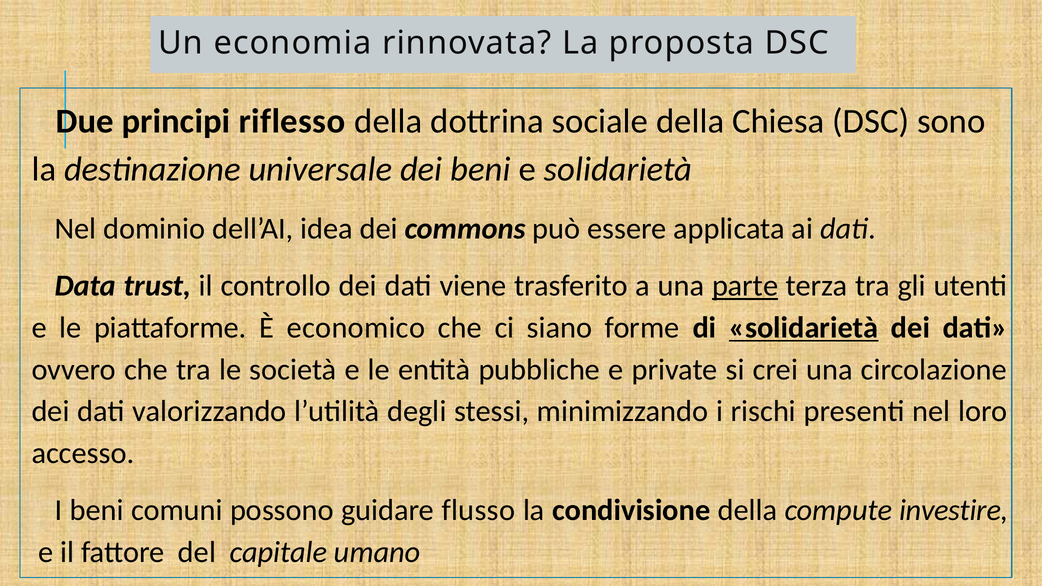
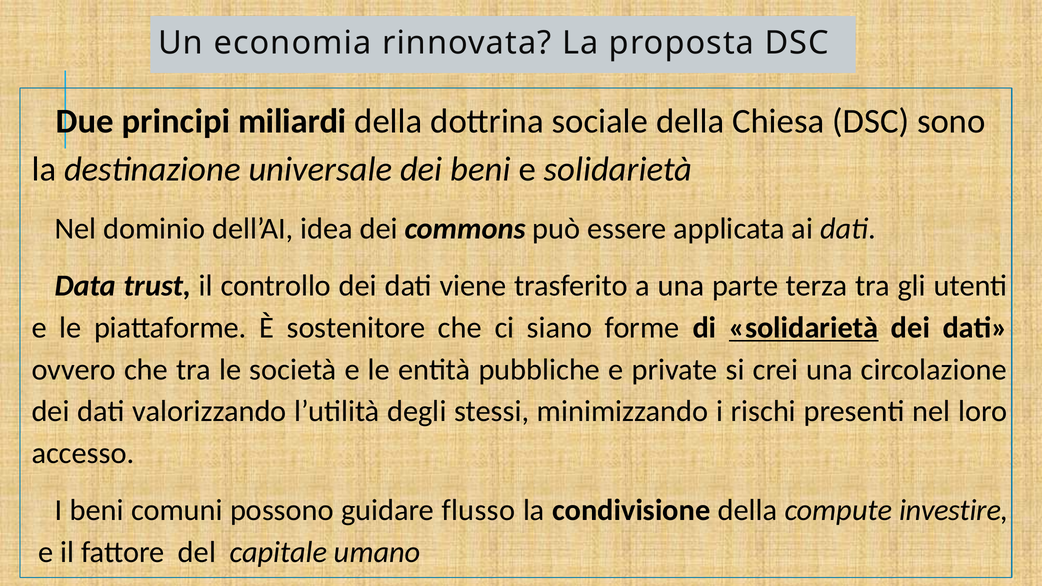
riflesso: riflesso -> miliardi (292, 122)
parte underline: present -> none (745, 286)
economico: economico -> sostenitore (356, 328)
